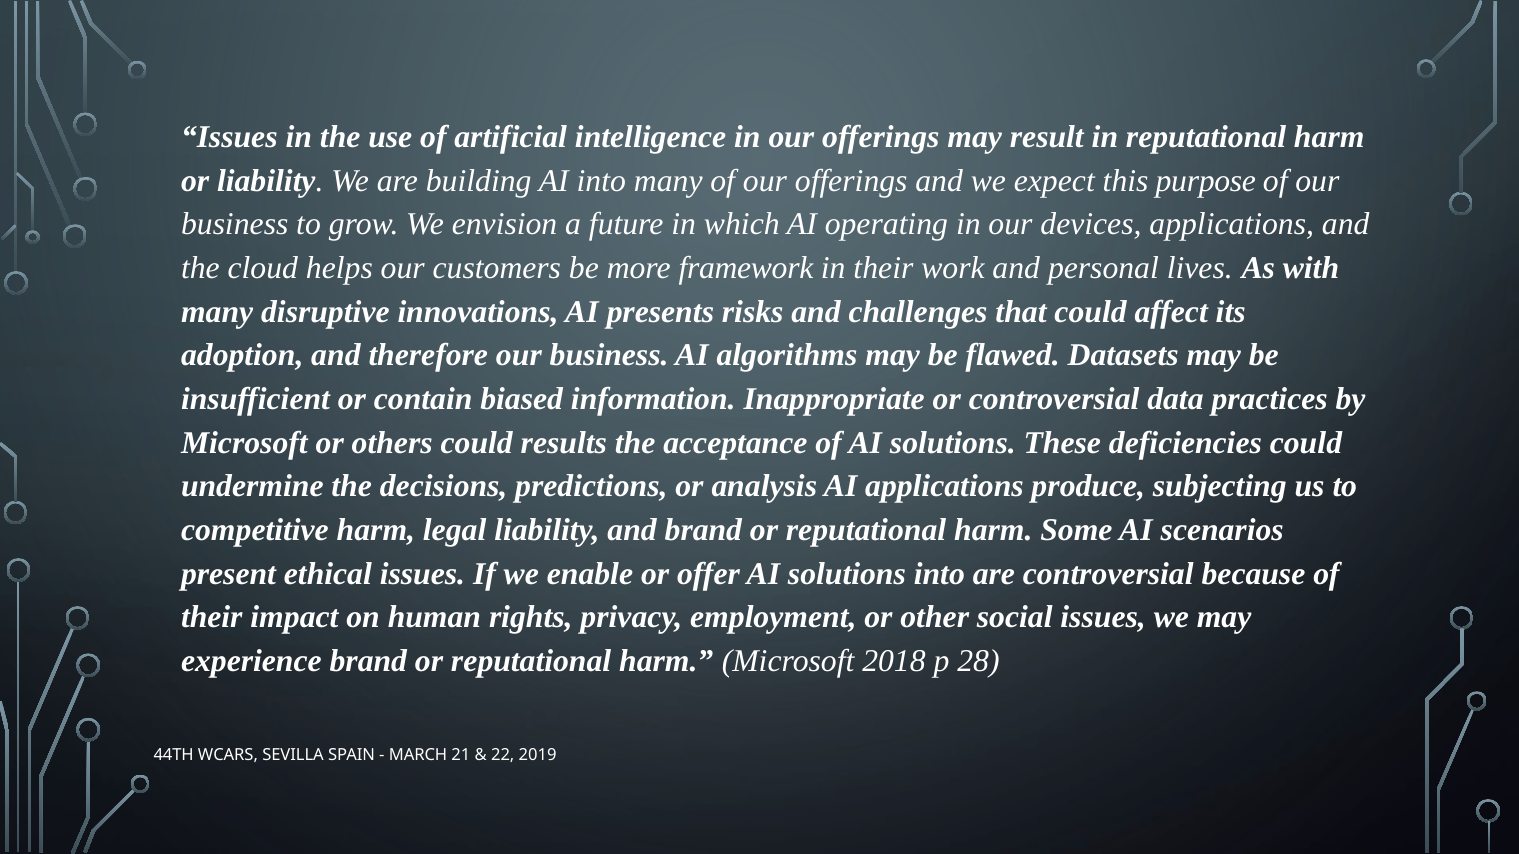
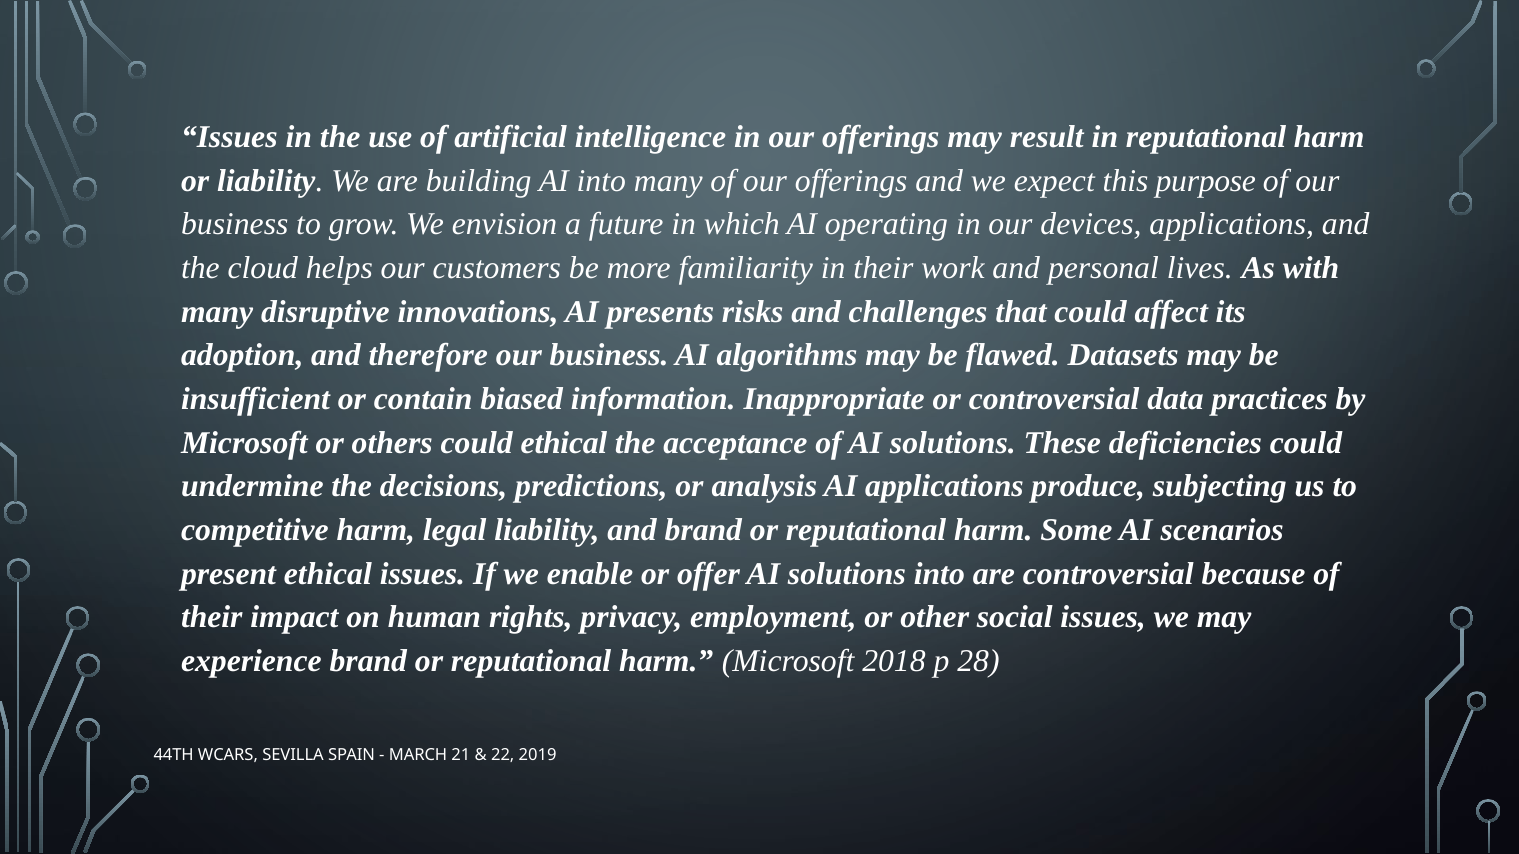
framework: framework -> familiarity (746, 268)
could results: results -> ethical (564, 443)
